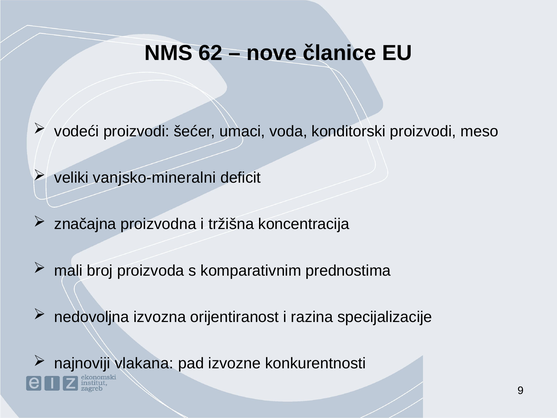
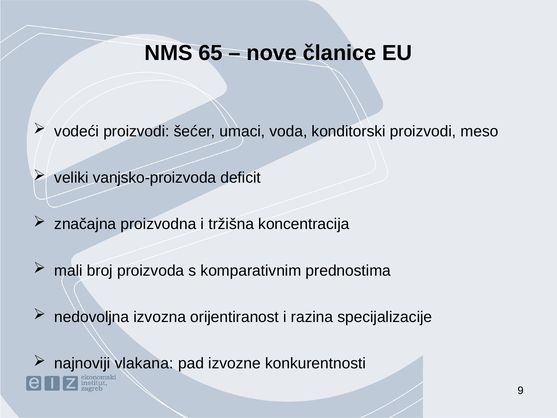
62: 62 -> 65 (211, 53)
vanjsko-mineralni: vanjsko-mineralni -> vanjsko-proizvoda (155, 178)
